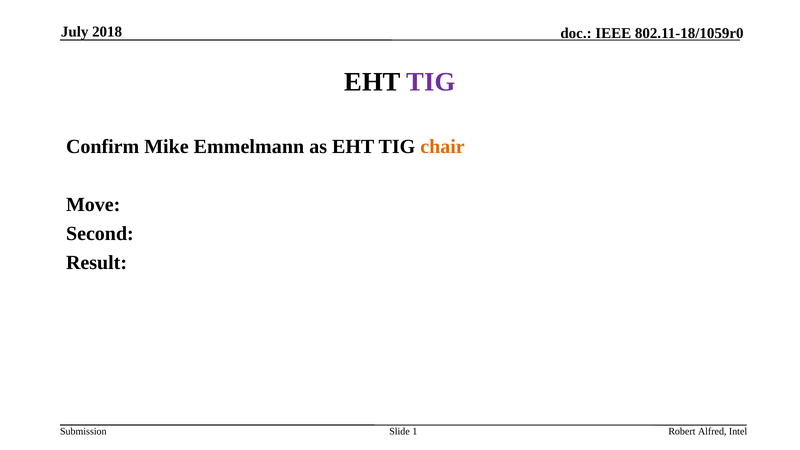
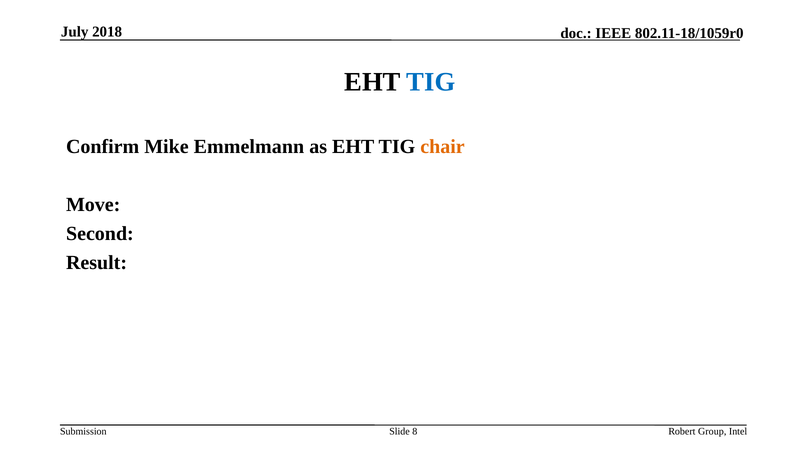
TIG colour: purple -> blue (431, 82)
1: 1 -> 8 (415, 432)
Alfred: Alfred -> Group (712, 432)
